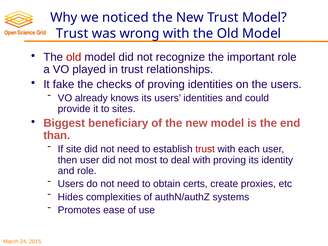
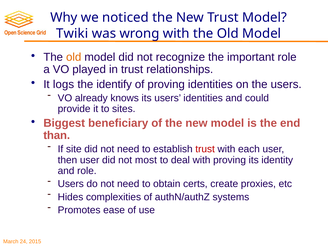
Trust: Trust -> Twiki (72, 33)
old colour: red -> orange (74, 57)
fake: fake -> logs (63, 84)
checks: checks -> identify (114, 84)
